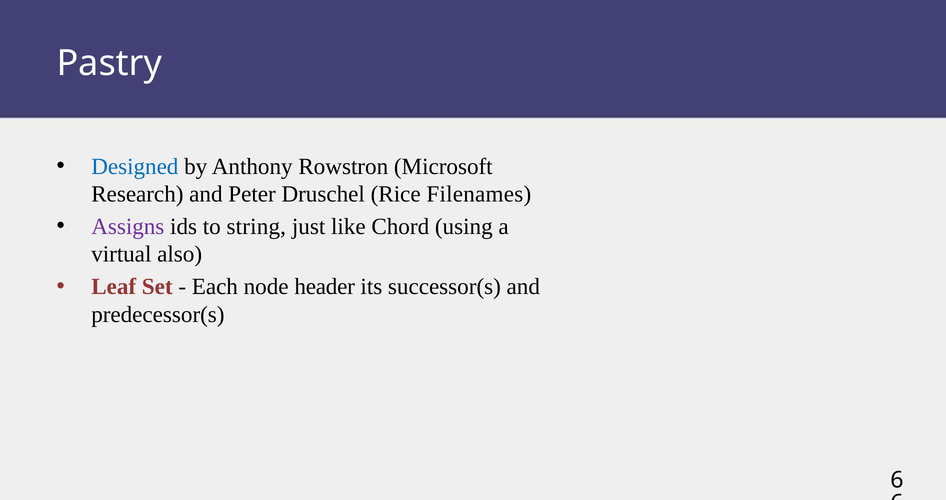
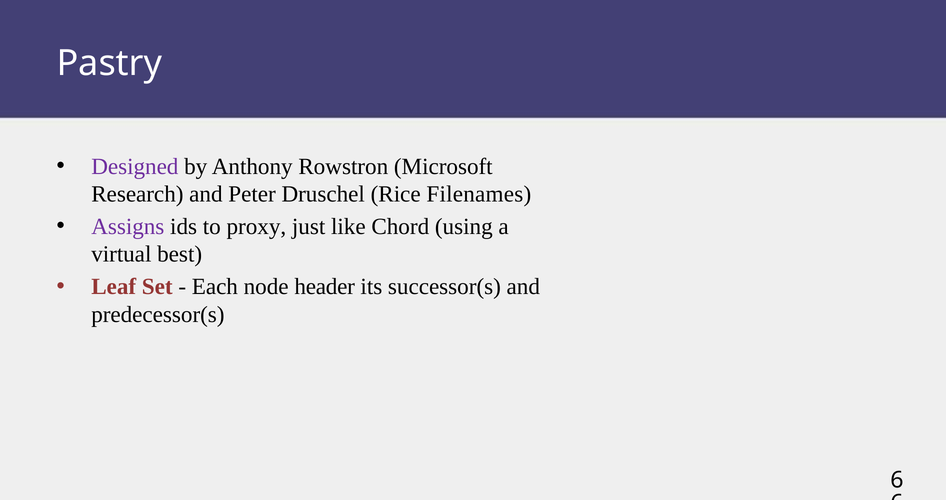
Designed colour: blue -> purple (135, 166)
string: string -> proxy (256, 226)
also: also -> best (180, 254)
